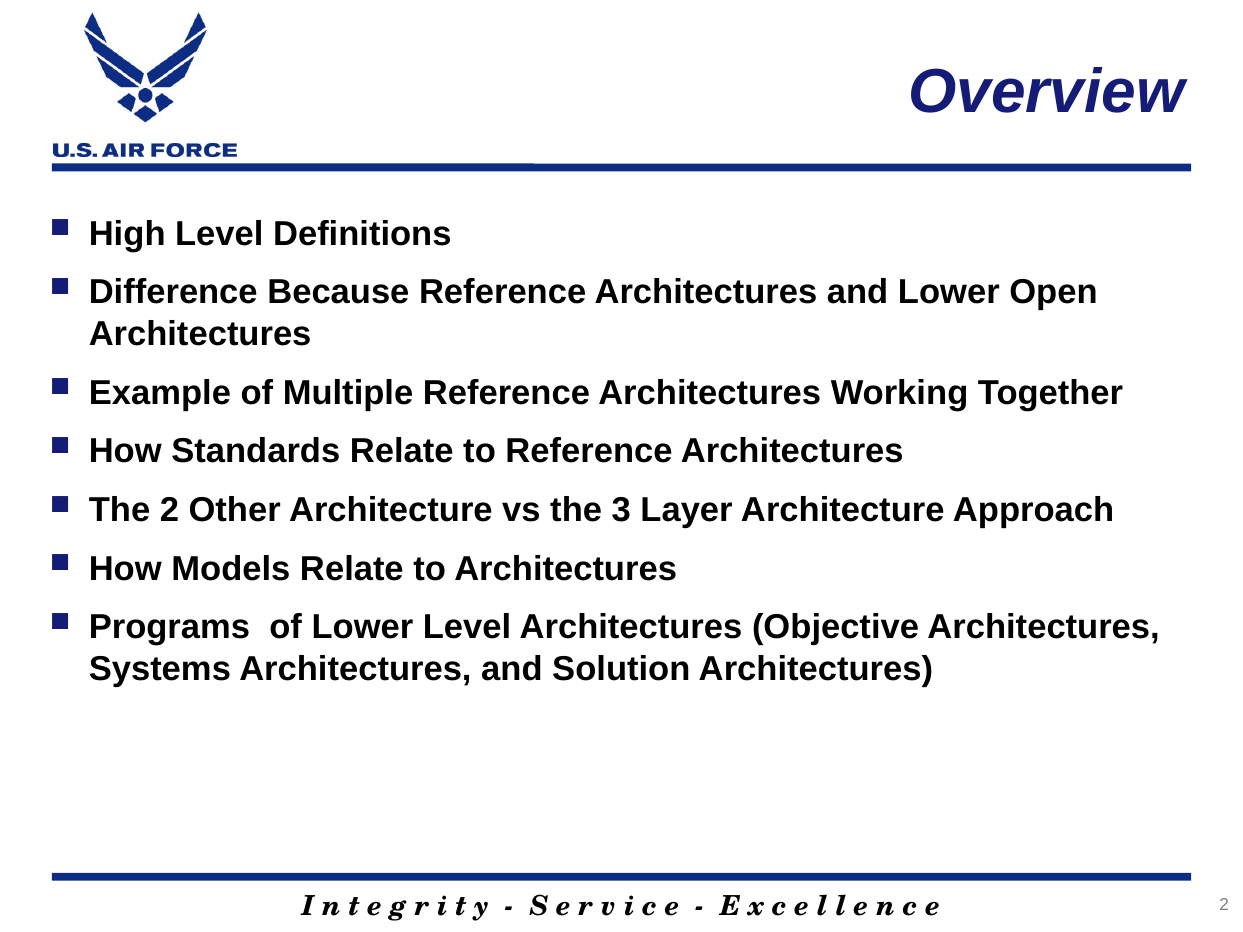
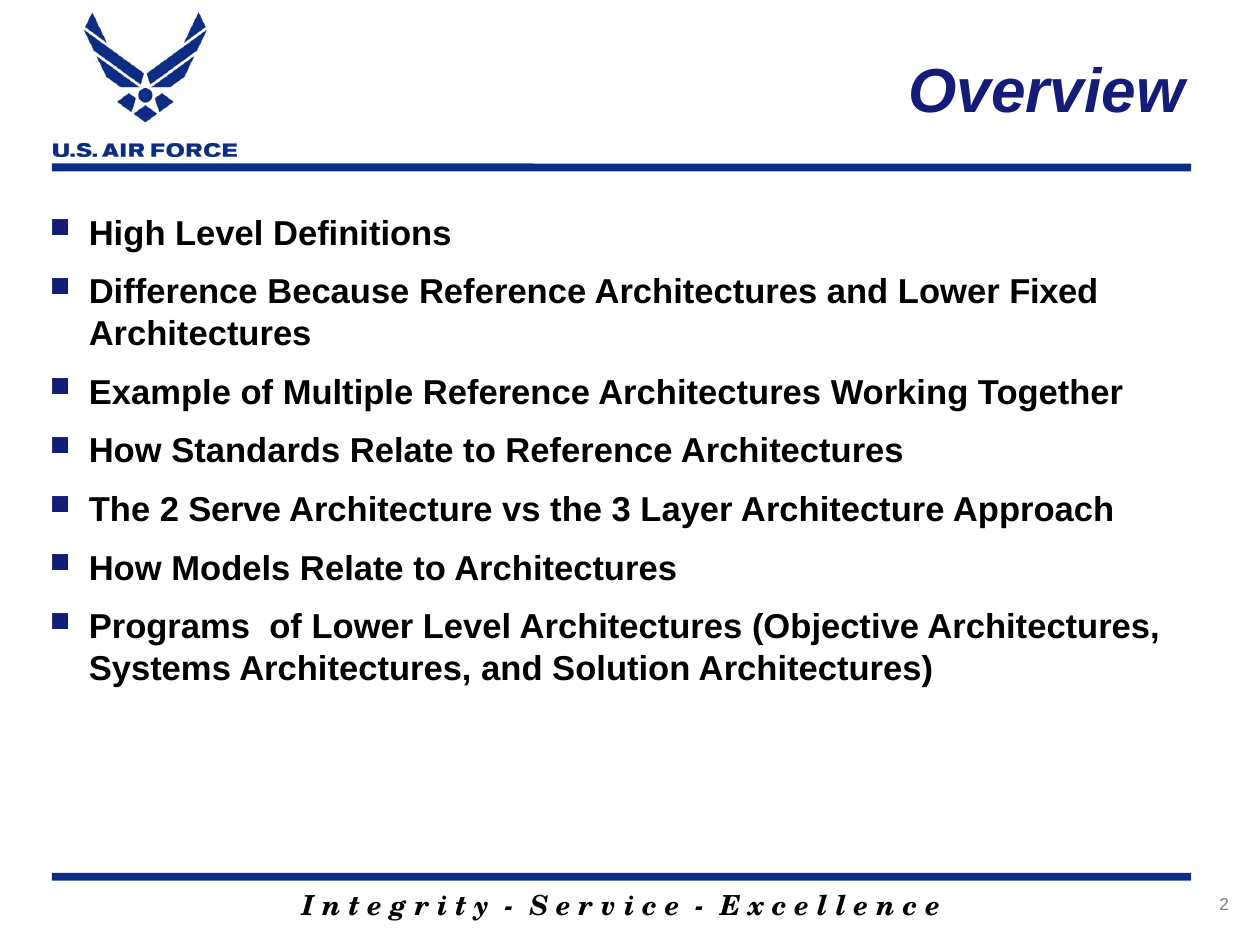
Open: Open -> Fixed (1054, 293)
Other: Other -> Serve (235, 510)
